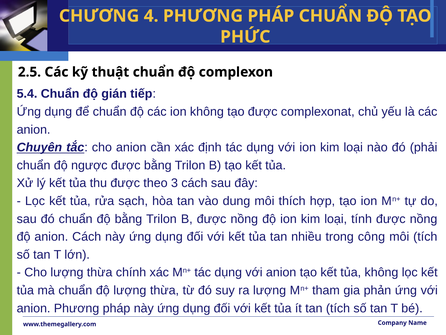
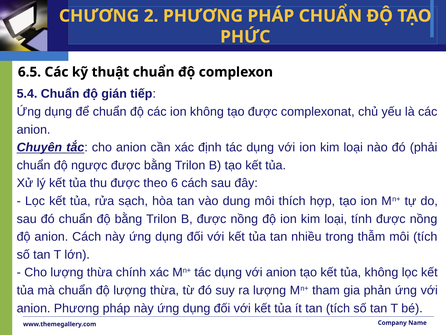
4: 4 -> 2 (151, 16)
2.5: 2.5 -> 6.5 (29, 72)
3: 3 -> 6 (174, 183)
công: công -> thẫm (372, 236)
